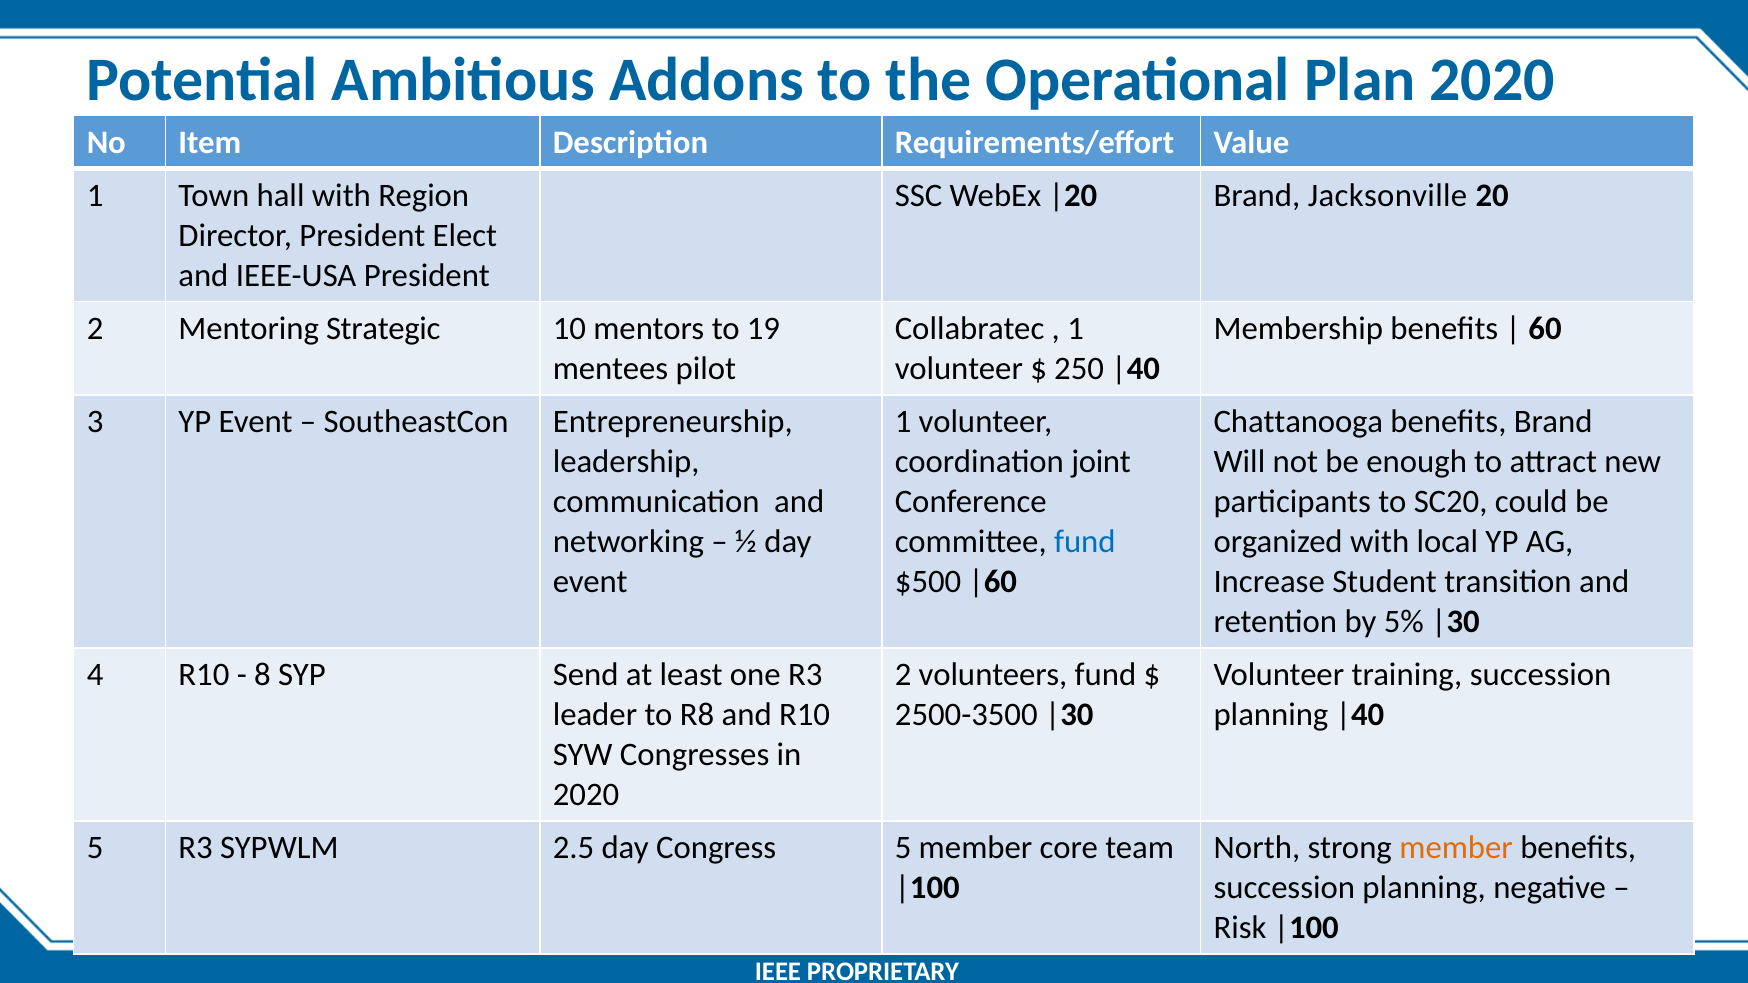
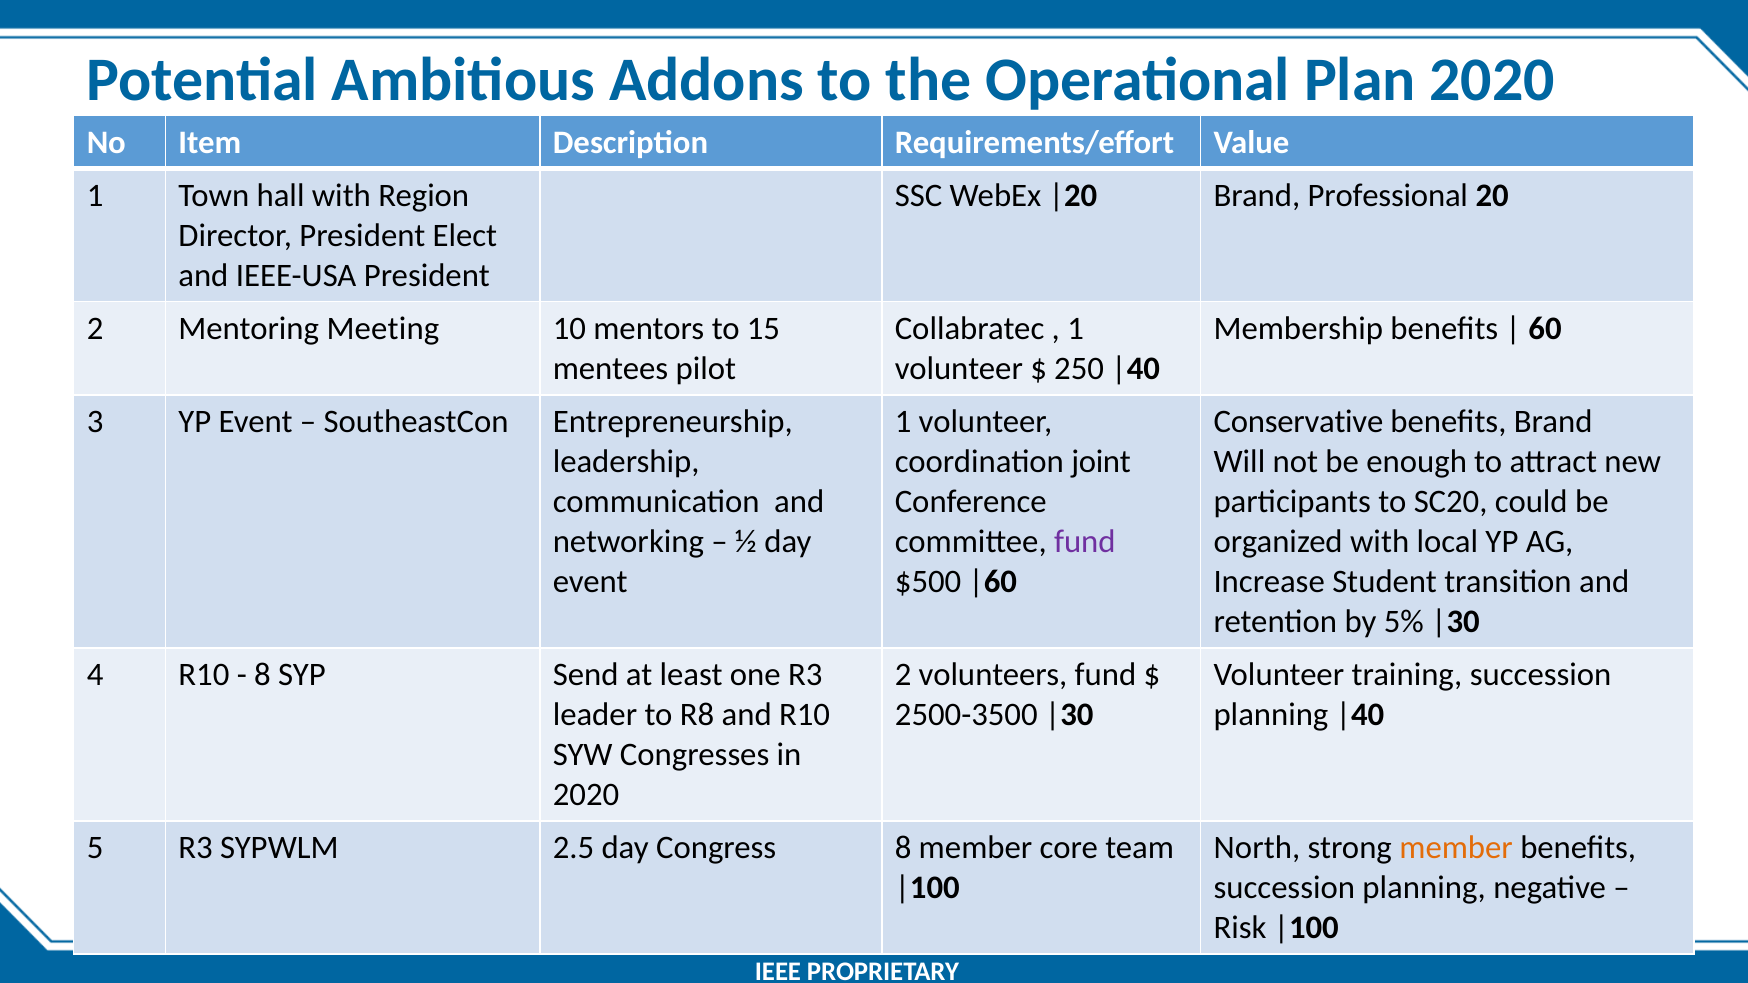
Jacksonville: Jacksonville -> Professional (1388, 195)
Strategic: Strategic -> Meeting (383, 329)
19: 19 -> 15 (763, 329)
Chattanooga: Chattanooga -> Conservative (1298, 422)
fund colour: blue -> purple (1085, 542)
Congress 5: 5 -> 8 (903, 848)
